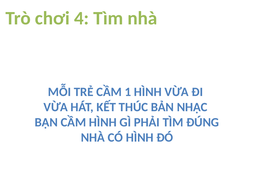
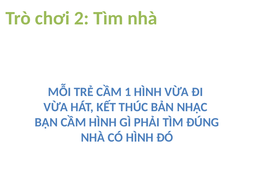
4: 4 -> 2 (82, 18)
